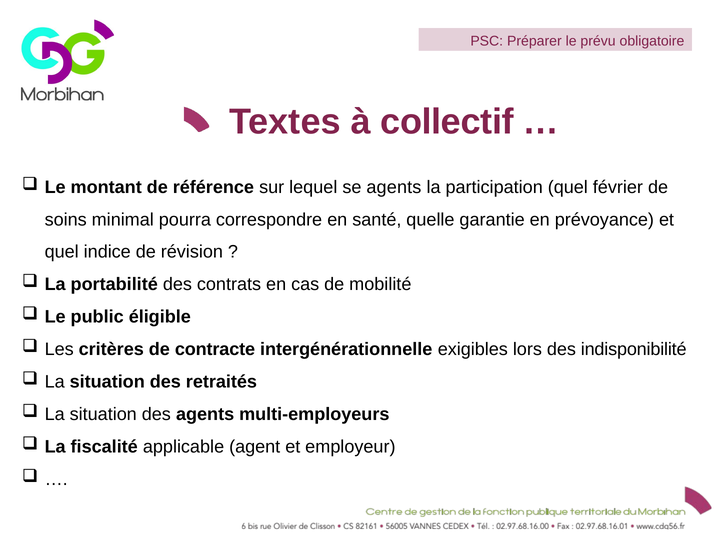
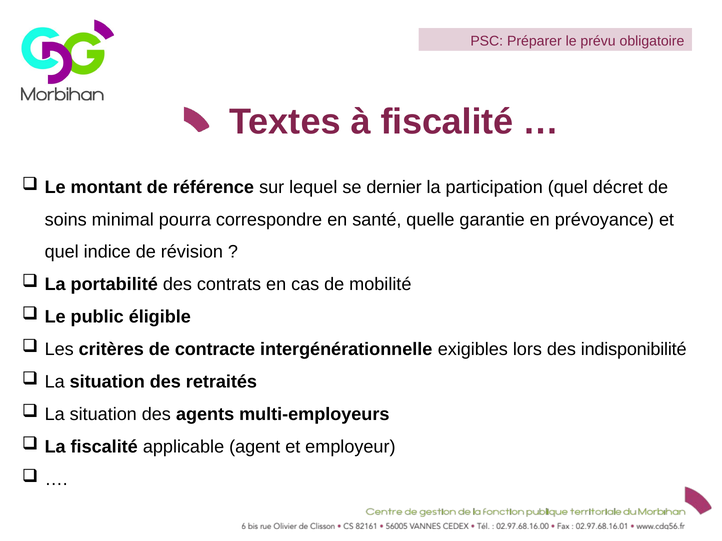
à collectif: collectif -> fiscalité (447, 122)
se agents: agents -> dernier (394, 187)
février: février -> décret (618, 187)
